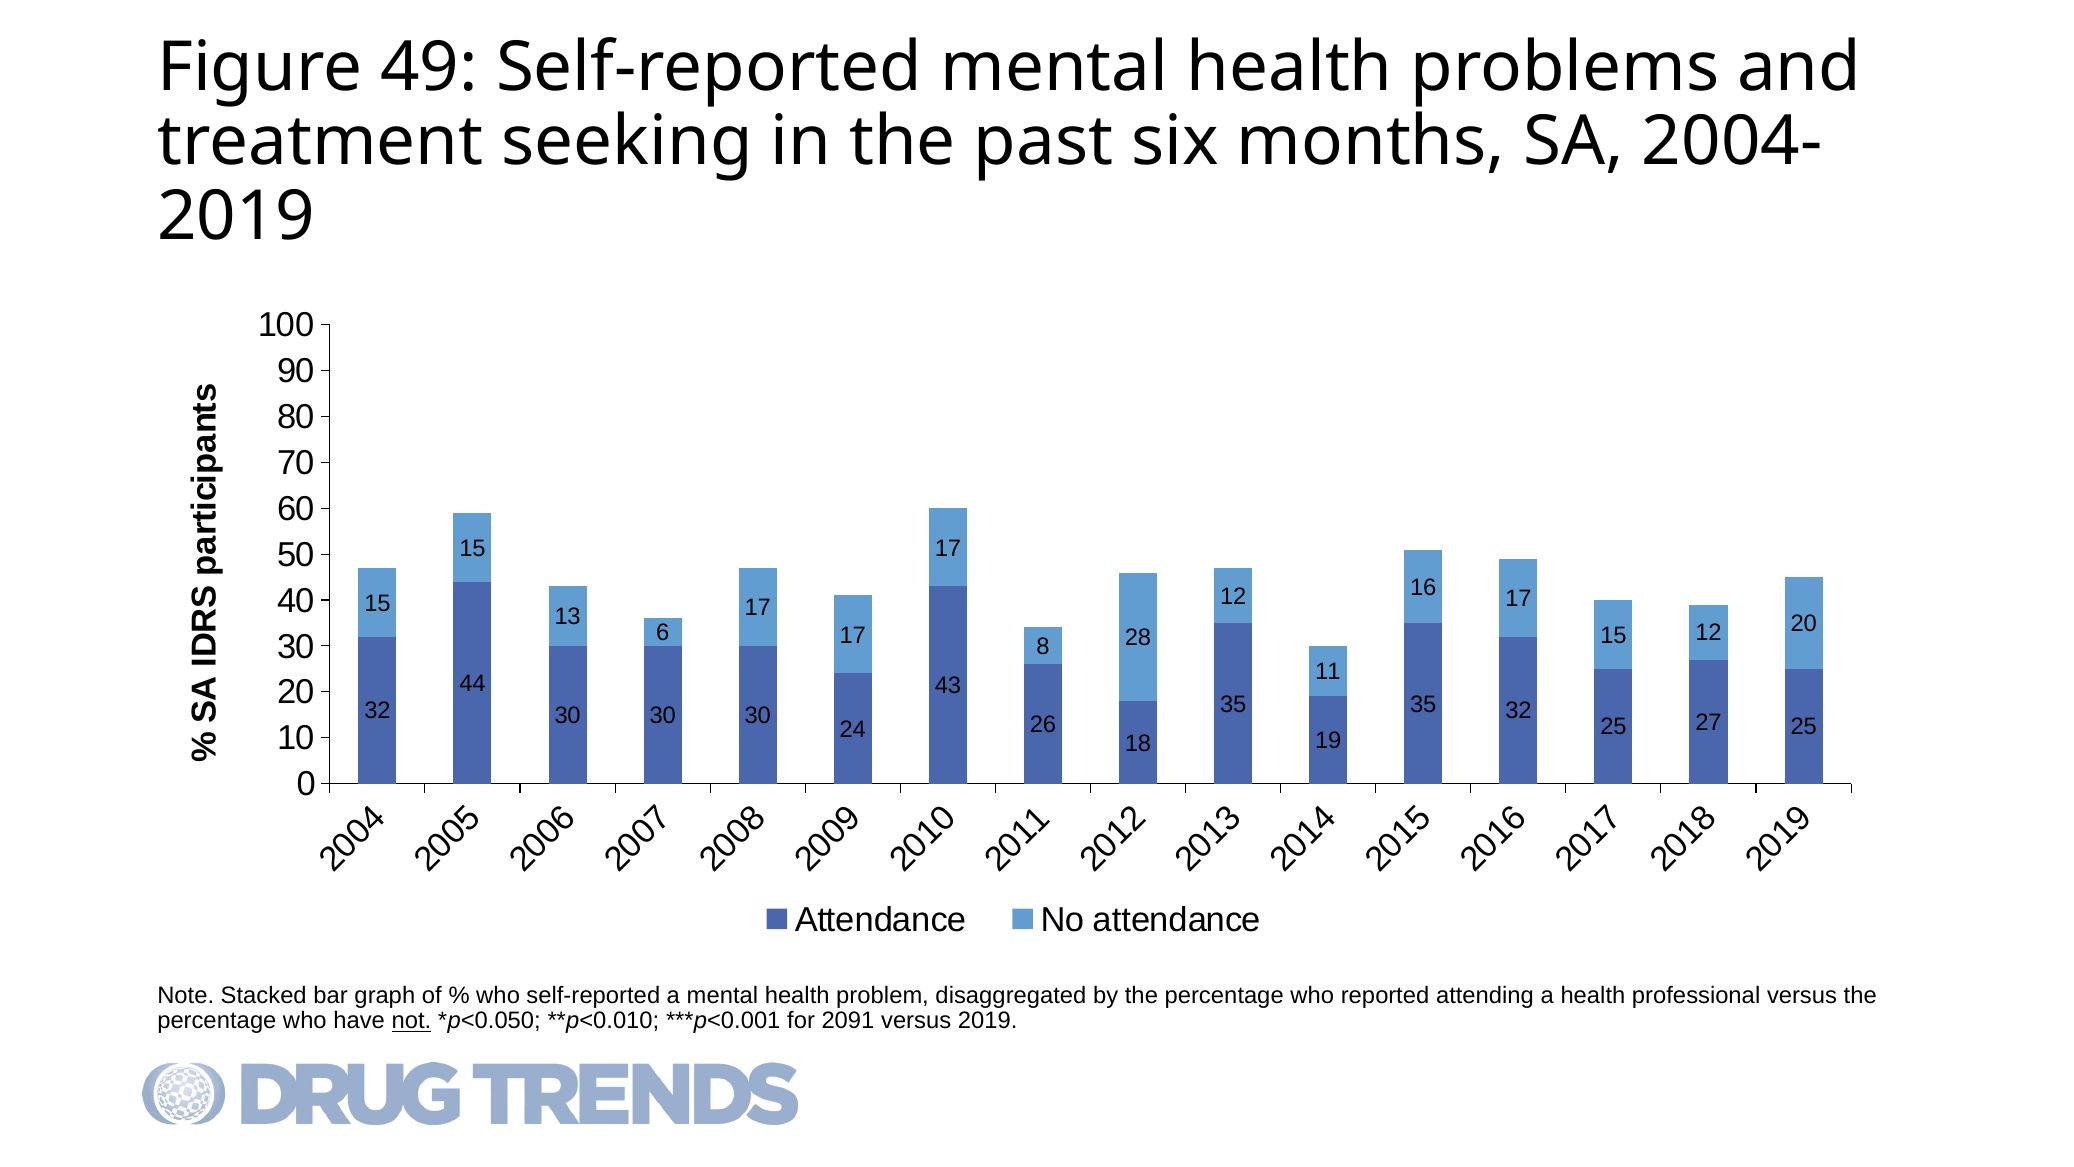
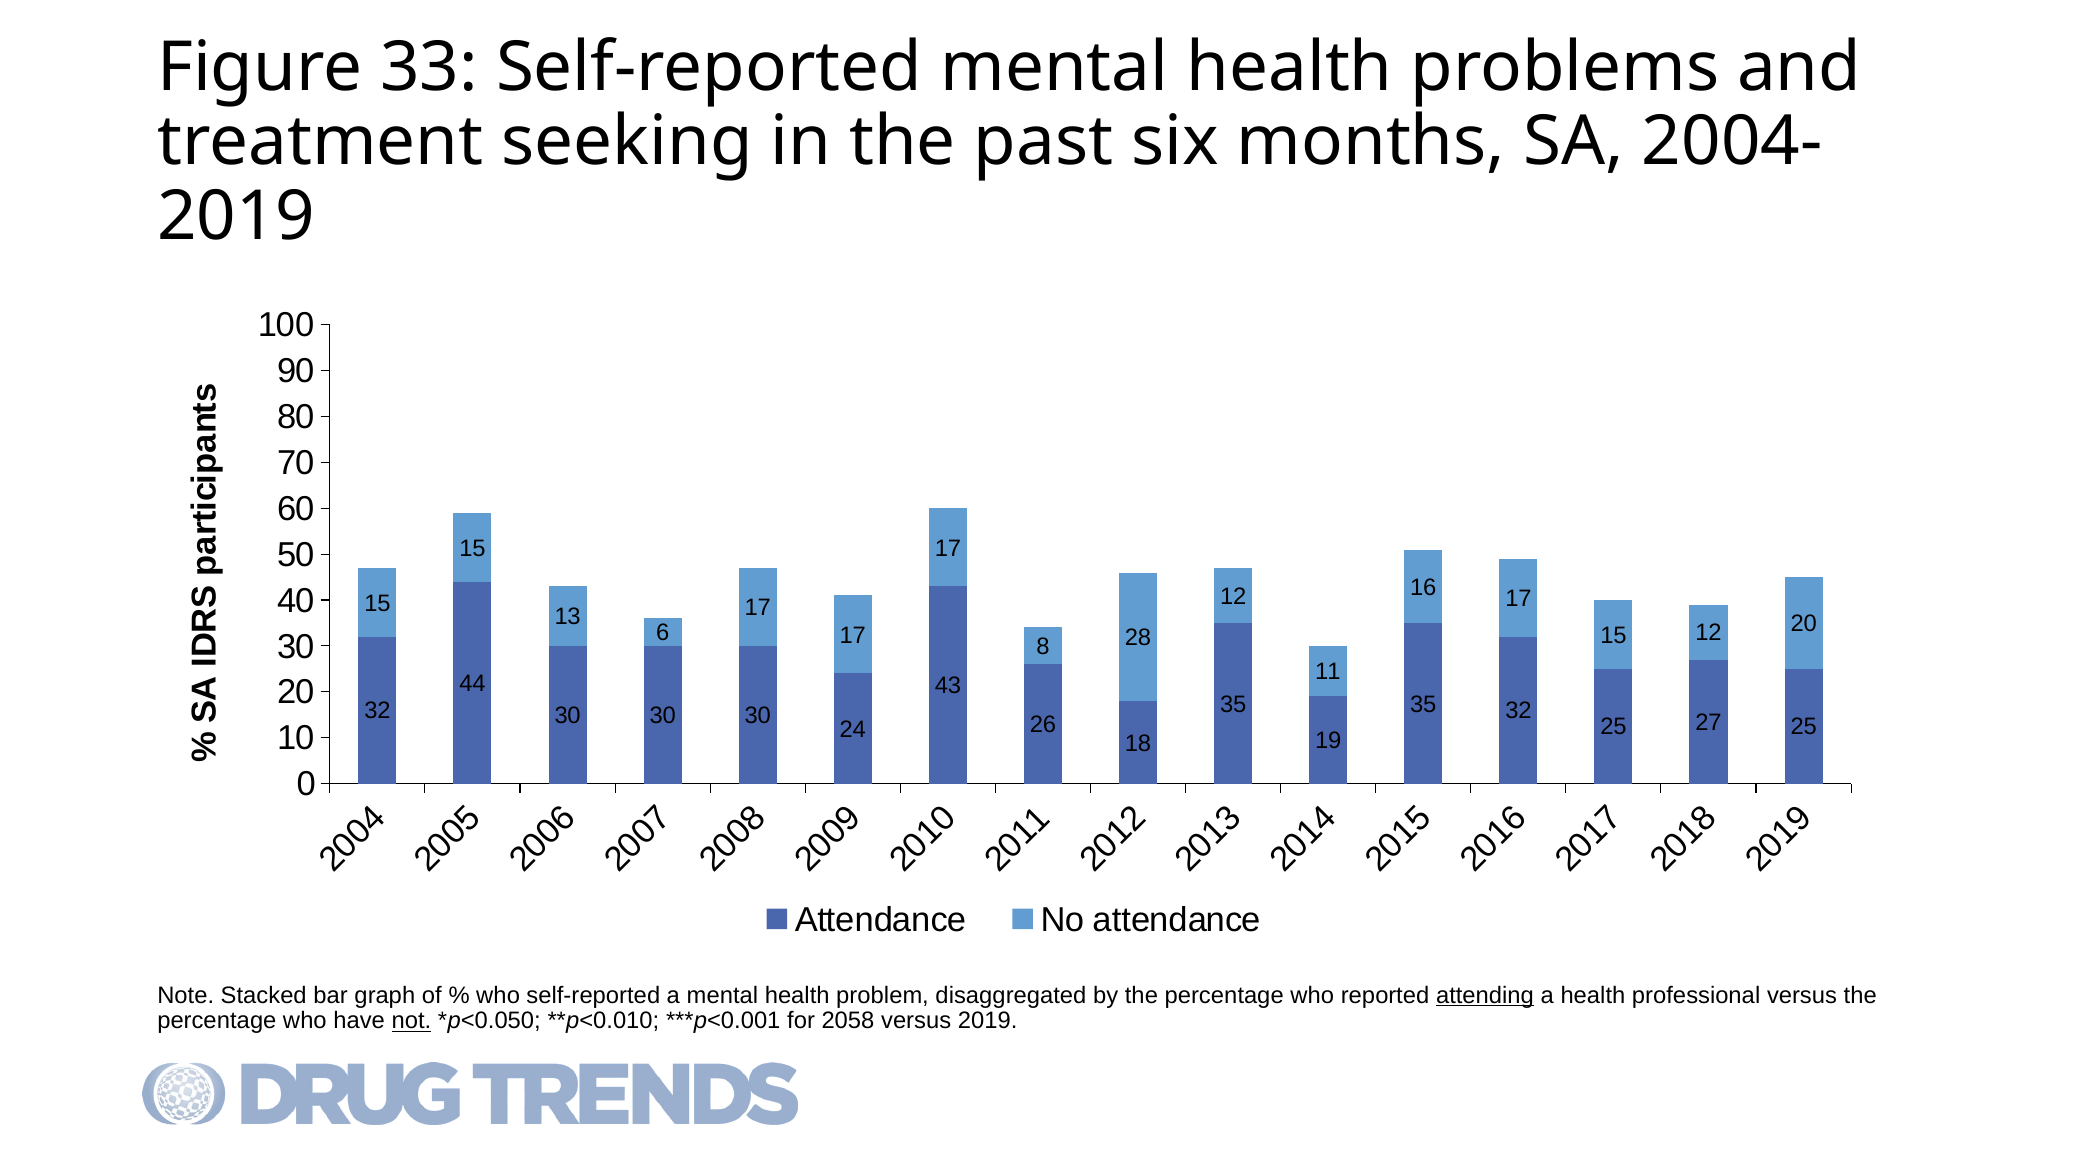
49: 49 -> 33 (429, 67)
attending underline: none -> present (1485, 995)
2091: 2091 -> 2058 (848, 1021)
